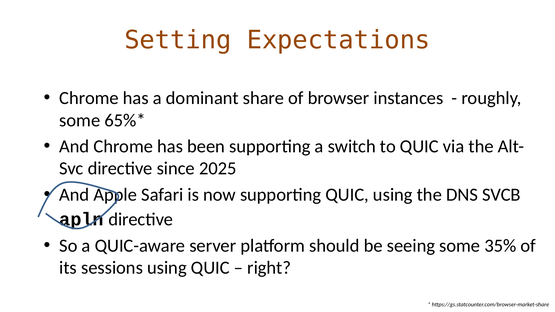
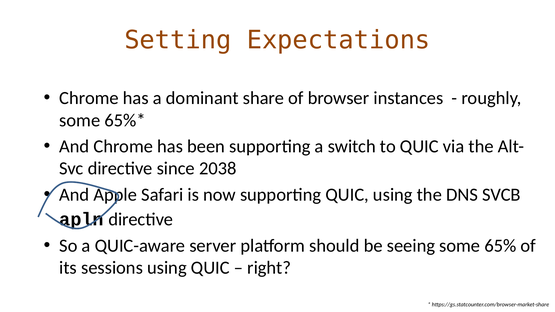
2025: 2025 -> 2038 (218, 169)
35%: 35% -> 65% (500, 246)
